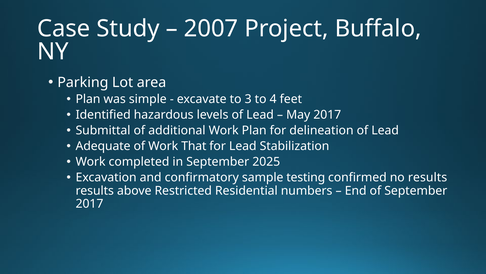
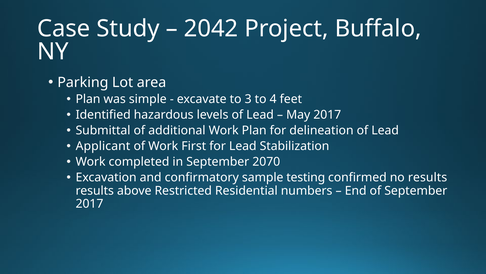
2007: 2007 -> 2042 (211, 28)
Adequate: Adequate -> Applicant (103, 146)
That: That -> First (194, 146)
2025: 2025 -> 2070 (266, 161)
